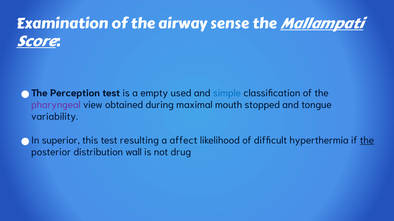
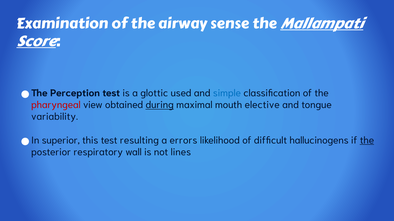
empty: empty -> glottic (154, 93)
pharyngeal colour: purple -> red (56, 105)
during underline: none -> present (160, 105)
stopped: stopped -> elective (262, 105)
affect: affect -> errors (183, 141)
hyperthermia: hyperthermia -> hallucinogens (319, 141)
distribution: distribution -> respiratory (98, 153)
drug: drug -> lines (181, 153)
